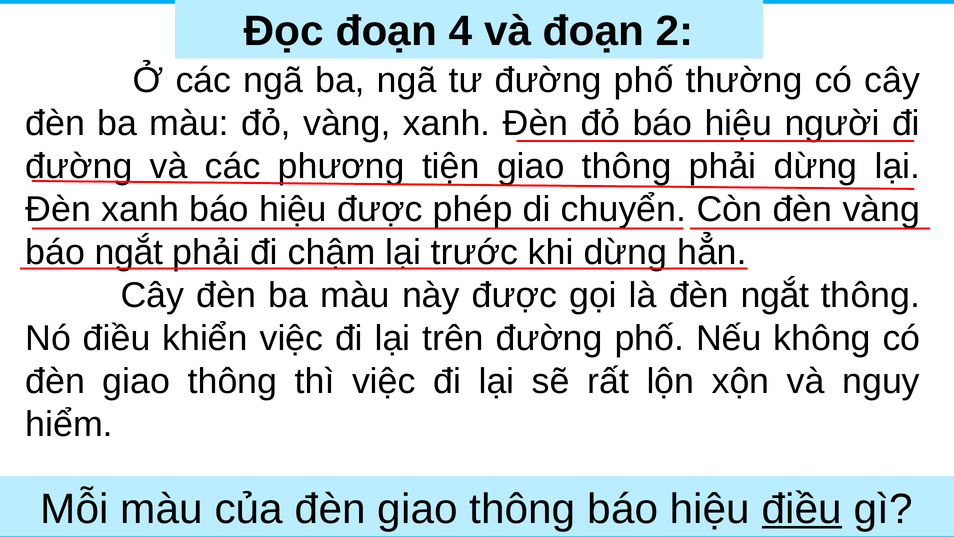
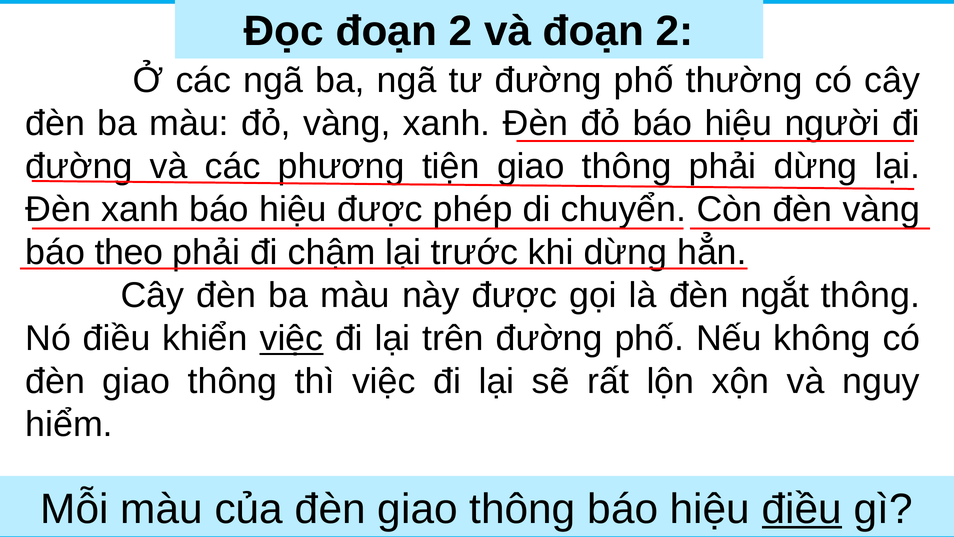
Đọc đoạn 4: 4 -> 2 (460, 31)
báo ngắt: ngắt -> theo (129, 252)
việc underline: none -> present (291, 338)
